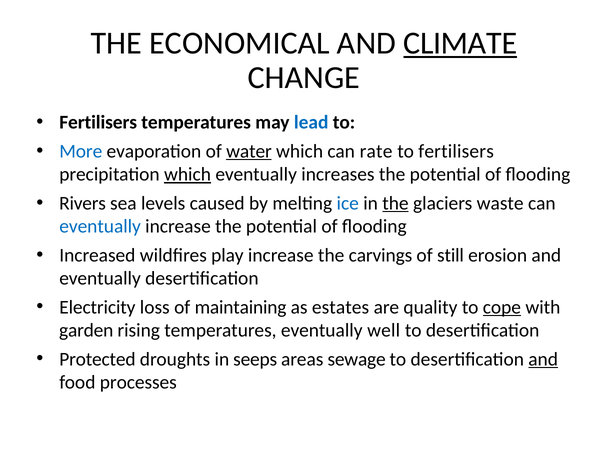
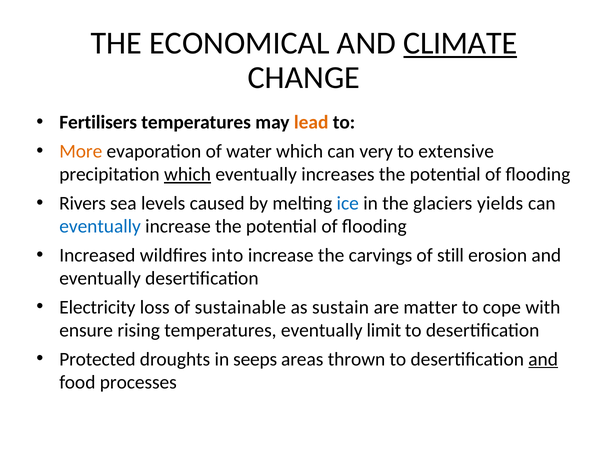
lead colour: blue -> orange (311, 122)
More colour: blue -> orange (81, 151)
water underline: present -> none (249, 151)
rate: rate -> very (376, 151)
to fertilisers: fertilisers -> extensive (456, 151)
the underline: present -> none (395, 203)
waste: waste -> yields (500, 203)
play: play -> into (227, 255)
maintaining: maintaining -> sustainable (240, 307)
estates: estates -> sustain (340, 307)
quality: quality -> matter (430, 307)
cope underline: present -> none (502, 307)
garden: garden -> ensure (86, 330)
well: well -> limit (384, 330)
sewage: sewage -> thrown (357, 359)
